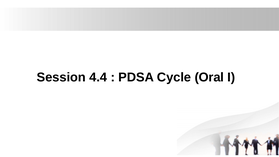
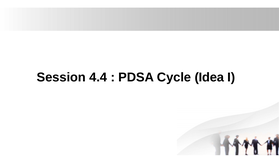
Oral: Oral -> Idea (209, 77)
